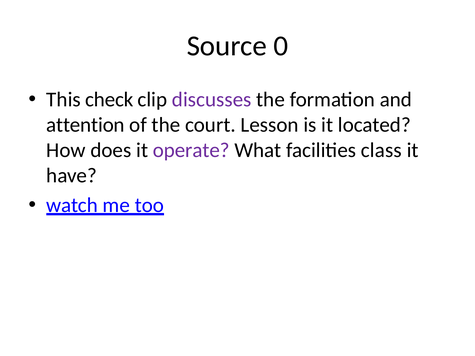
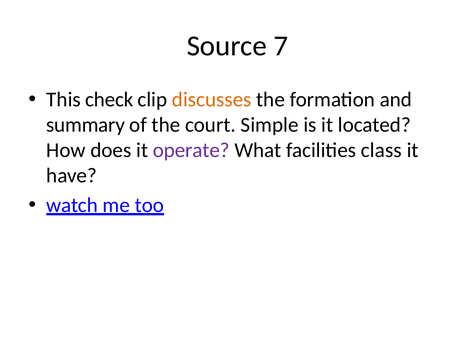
0: 0 -> 7 (281, 46)
discusses colour: purple -> orange (212, 100)
attention: attention -> summary (86, 125)
Lesson: Lesson -> Simple (270, 125)
